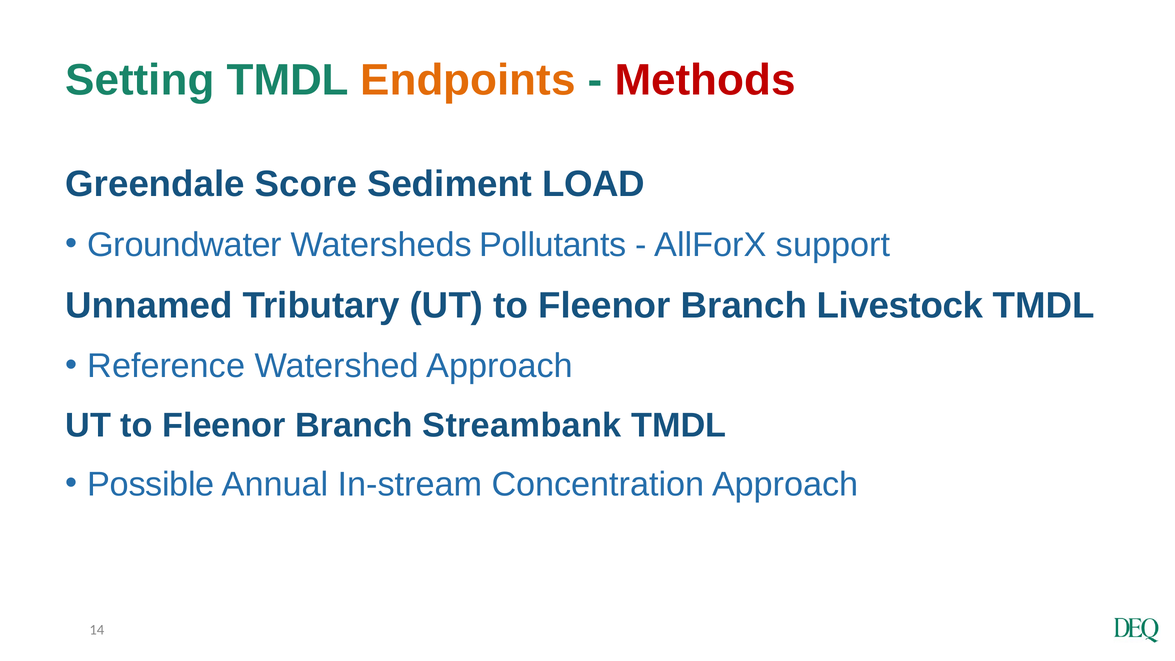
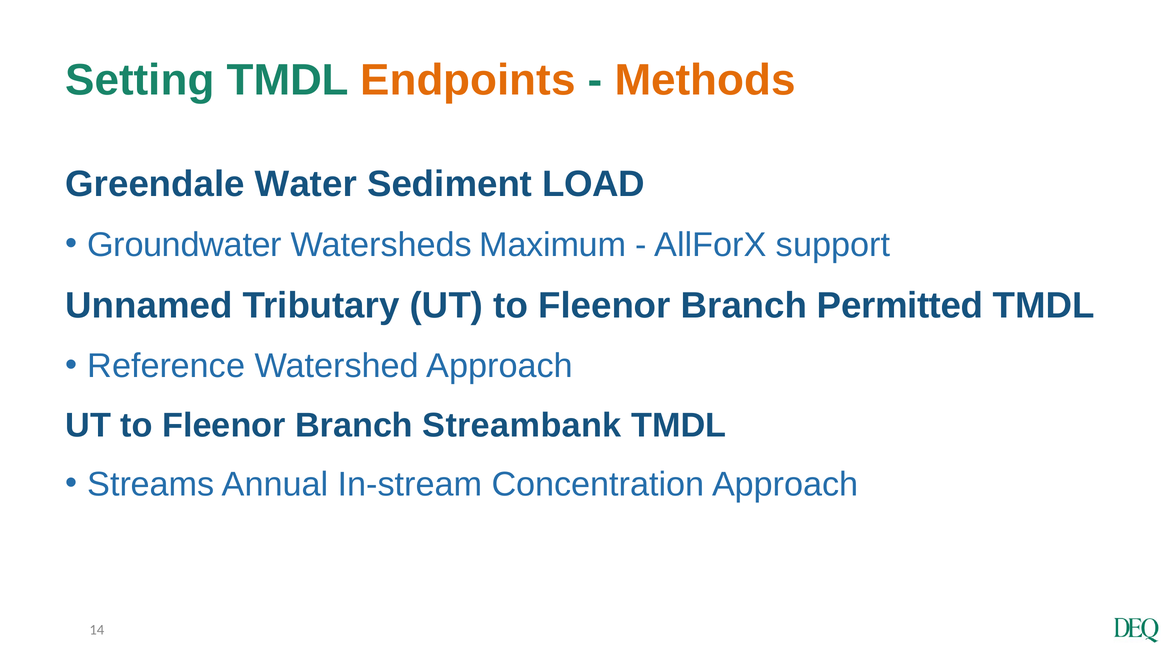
Methods colour: red -> orange (705, 80)
Score: Score -> Water (306, 184)
Pollutants: Pollutants -> Maximum (553, 245)
Livestock: Livestock -> Permitted (900, 306)
Possible: Possible -> Streams (151, 484)
